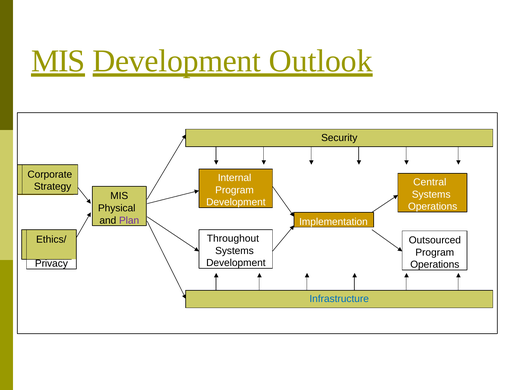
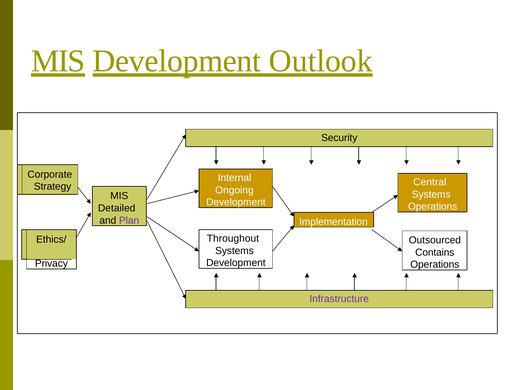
Program: Program -> Ongoing (234, 190)
Physical: Physical -> Detailed (117, 208)
Program: Program -> Contains (435, 252)
Infrastructure colour: blue -> purple (339, 298)
